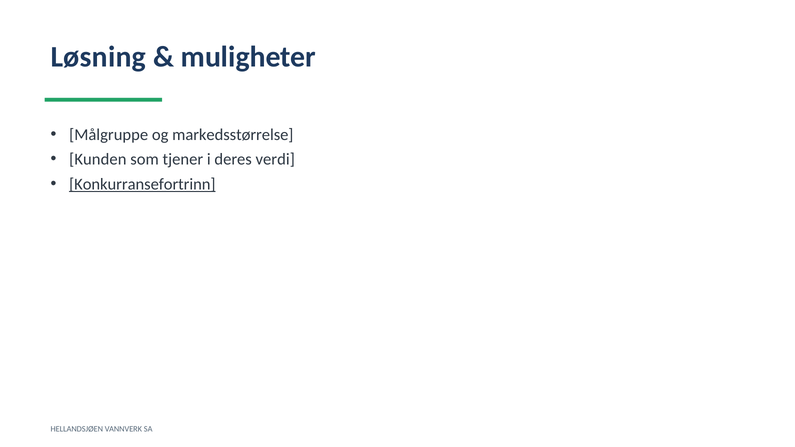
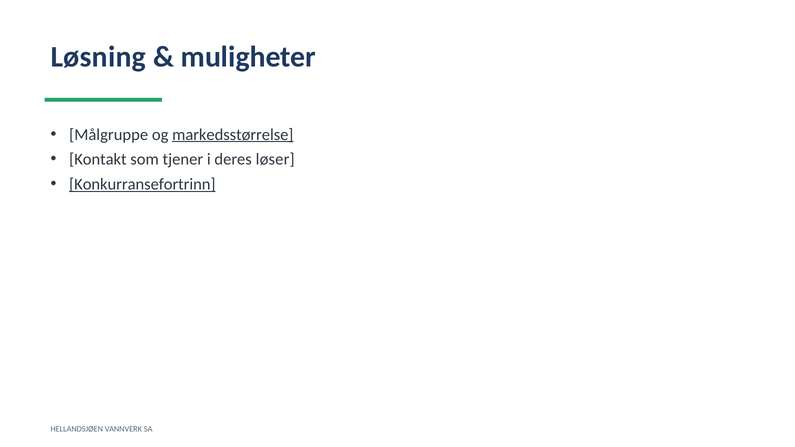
markedsstørrelse underline: none -> present (233, 135)
Kunden: Kunden -> Kontakt (98, 160)
verdi: verdi -> løser (275, 160)
